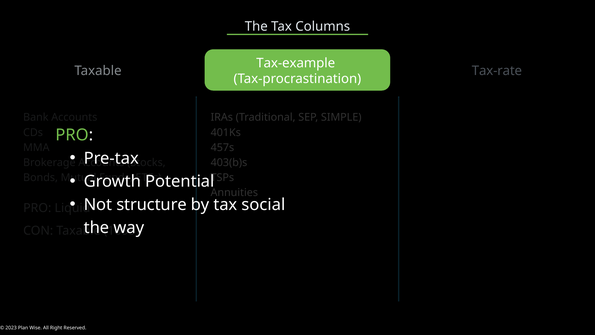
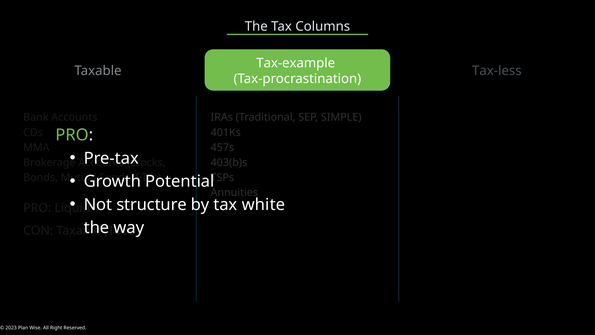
Tax-rate: Tax-rate -> Tax-less (497, 71)
social: social -> white (263, 204)
